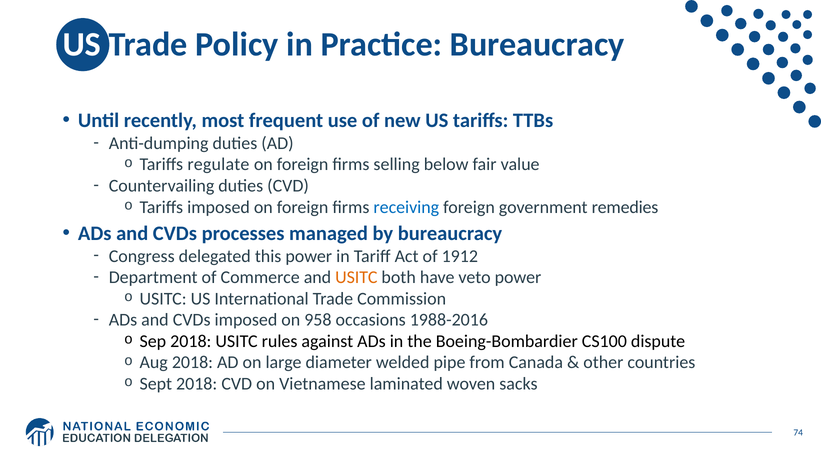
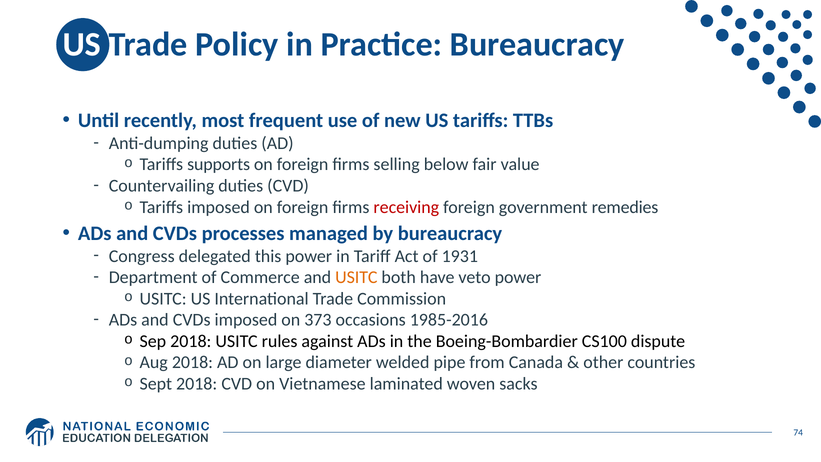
regulate: regulate -> supports (219, 164)
receiving colour: blue -> red (406, 207)
1912: 1912 -> 1931 (460, 256)
958: 958 -> 373 (318, 320)
1988-2016: 1988-2016 -> 1985-2016 (449, 320)
